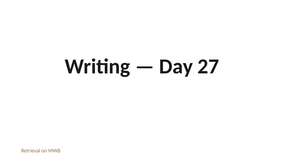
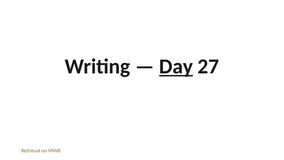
Day underline: none -> present (176, 66)
